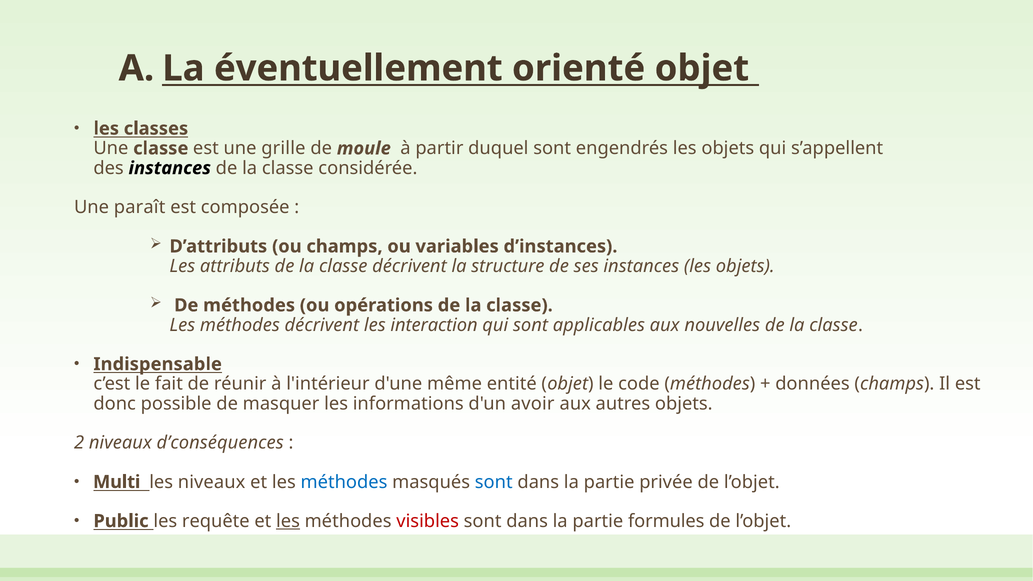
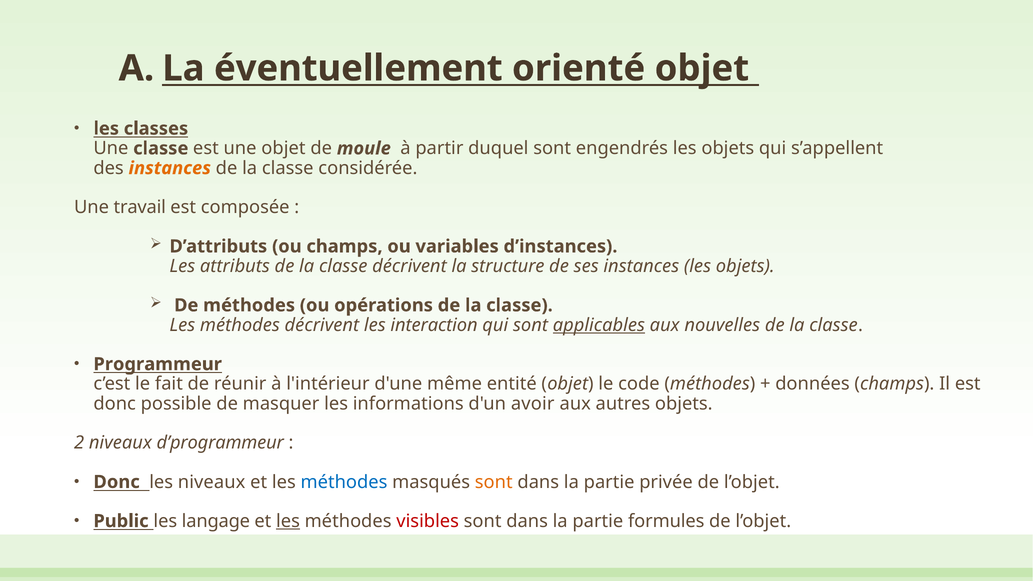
une grille: grille -> objet (283, 148)
instances colour: black -> orange (170, 168)
paraît: paraît -> travail (140, 207)
applicables underline: none -> present (599, 325)
Indispensable: Indispensable -> Programmeur (158, 364)
d’conséquences: d’conséquences -> d’programmeur (220, 443)
Multi: Multi -> Donc (117, 482)
sont colour: blue -> orange (494, 482)
requête: requête -> langage (216, 521)
